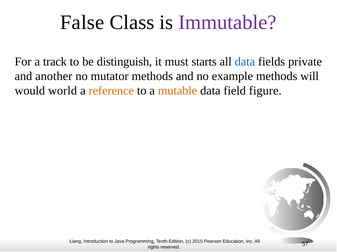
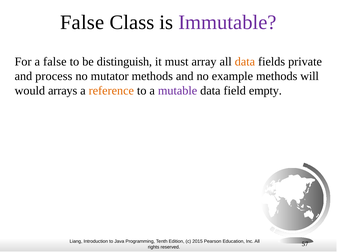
a track: track -> false (55, 62)
starts: starts -> array (204, 62)
data colour: blue -> orange (245, 62)
another: another -> process (54, 76)
world: world -> arrays (63, 91)
mutable colour: orange -> purple (178, 91)
figure: figure -> empty (265, 91)
